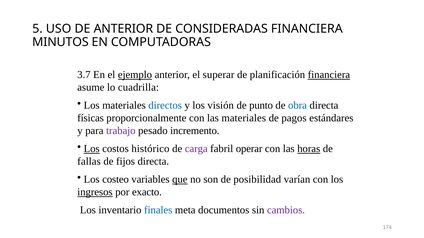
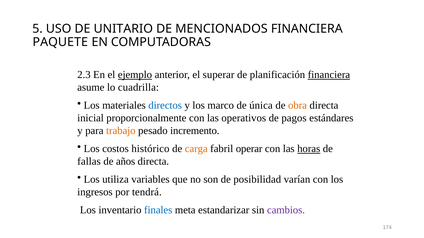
DE ANTERIOR: ANTERIOR -> UNITARIO (123, 29)
CONSIDERADAS: CONSIDERADAS -> MENCIONADOS (221, 29)
MINUTOS: MINUTOS -> PAQUETE (60, 42)
3.7: 3.7 -> 2.3 (84, 75)
visión: visión -> marco (221, 106)
punto: punto -> única (261, 106)
obra colour: blue -> orange (298, 106)
físicas: físicas -> inicial (91, 118)
las materiales: materiales -> operativos (244, 118)
trabajo colour: purple -> orange (121, 131)
Los underline: present -> none (92, 149)
carga colour: purple -> orange (196, 149)
fijos: fijos -> años (126, 162)
costeo: costeo -> utiliza (115, 180)
que underline: present -> none (180, 180)
ingresos underline: present -> none (95, 193)
exacto: exacto -> tendrá (147, 193)
documentos: documentos -> estandarizar (224, 211)
